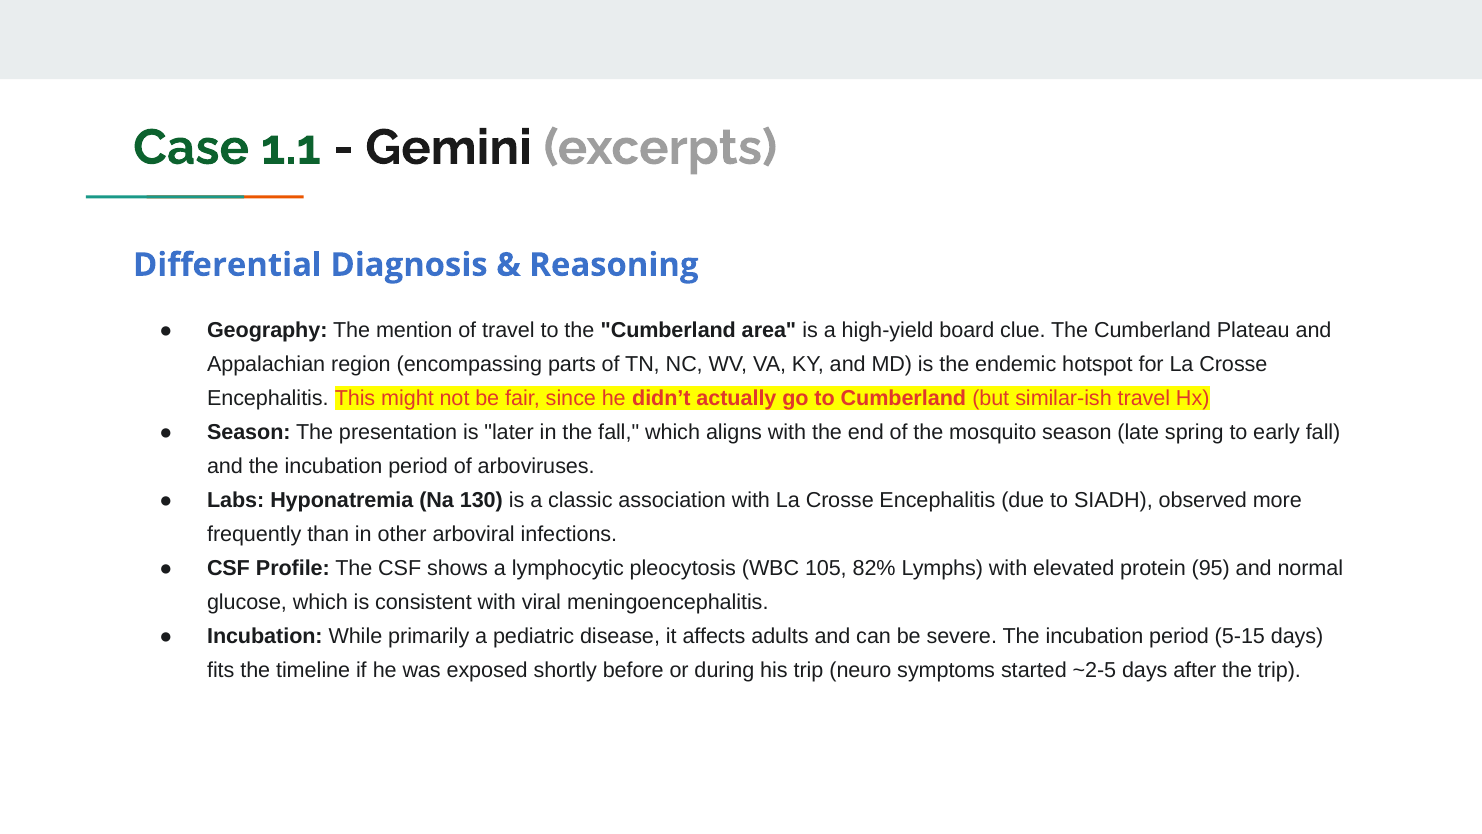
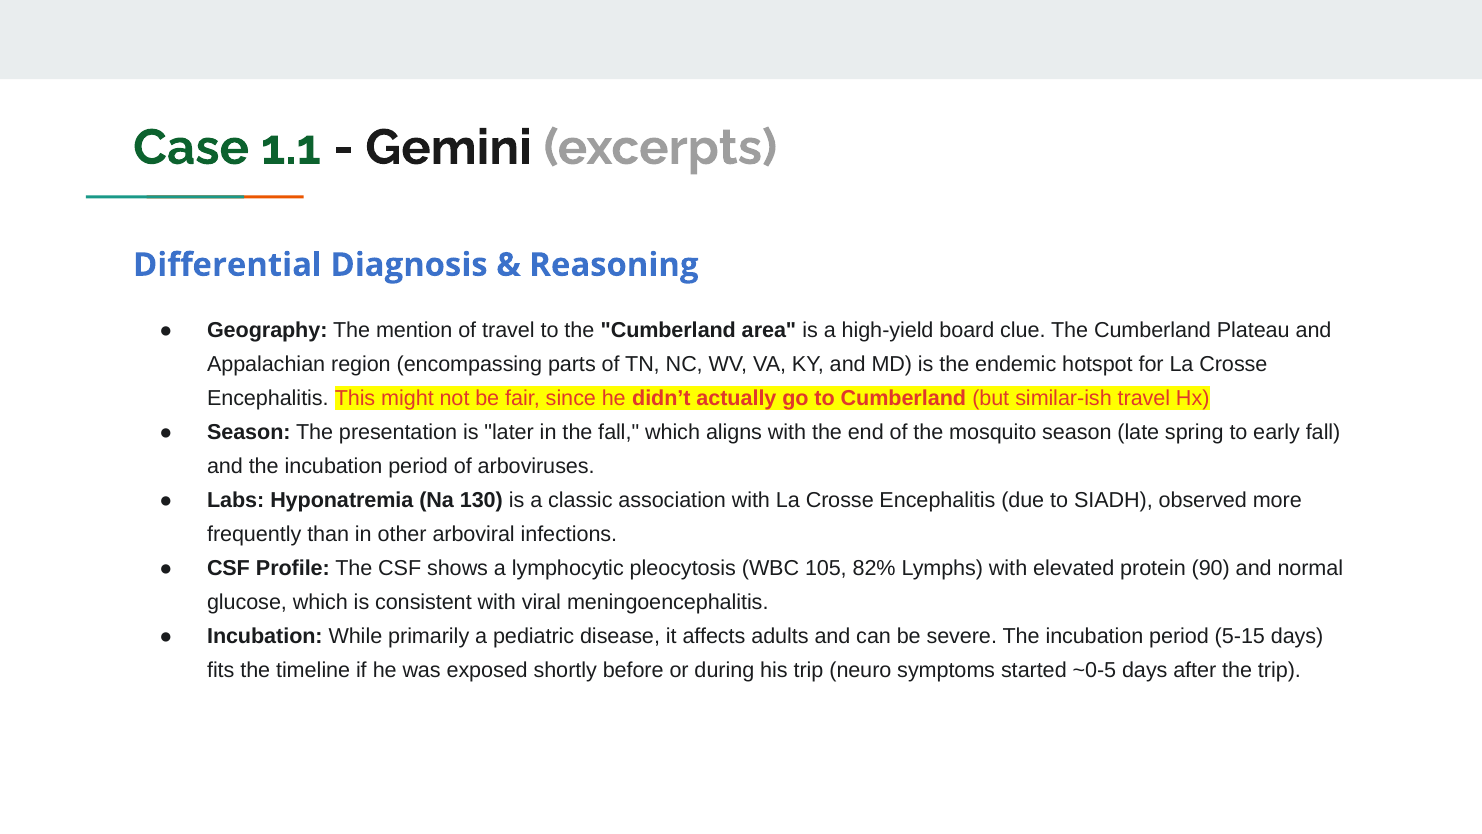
95: 95 -> 90 (1211, 568)
~2-5: ~2-5 -> ~0-5 (1094, 671)
